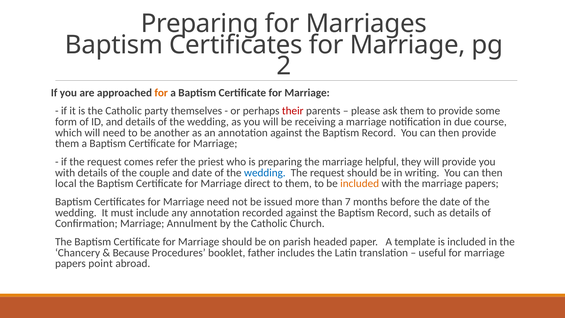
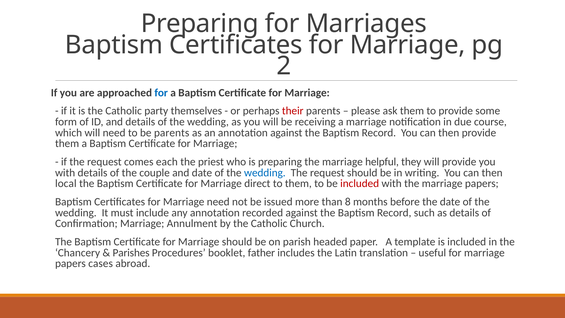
for colour: orange -> blue (161, 93)
be another: another -> parents (172, 133)
refer: refer -> each (167, 162)
included colour: orange -> red (360, 183)
7: 7 -> 8 (348, 202)
Because: Because -> Parishes (131, 253)
point: point -> cases (101, 263)
